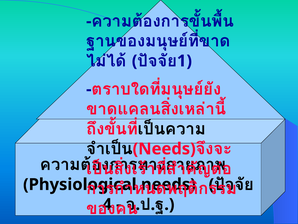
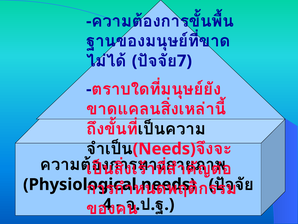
1: 1 -> 7 (184, 61)
